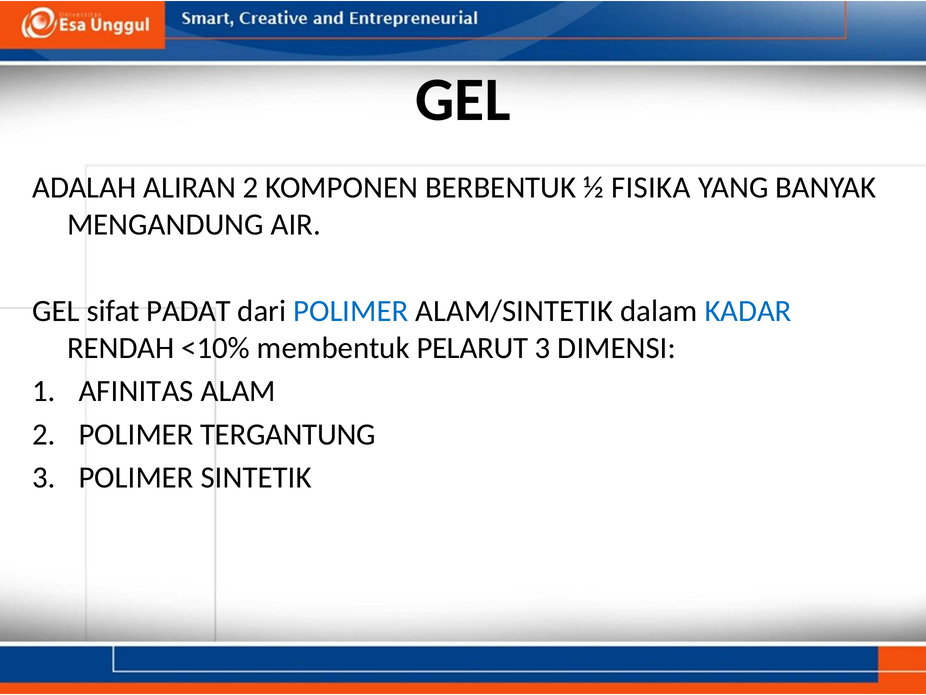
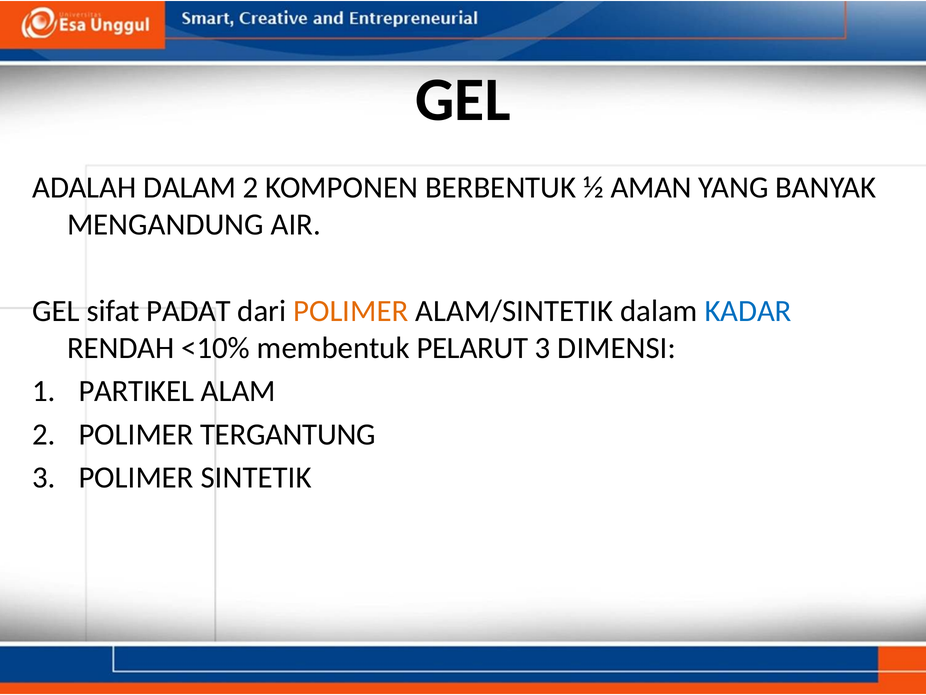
ADALAH ALIRAN: ALIRAN -> DALAM (190, 187)
FISIKA: FISIKA -> AMAN (651, 187)
POLIMER colour: blue -> orange (351, 311)
AFINITAS: AFINITAS -> PARTIKEL (136, 391)
